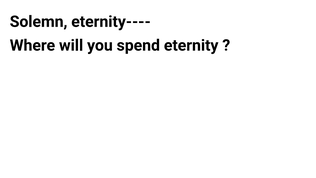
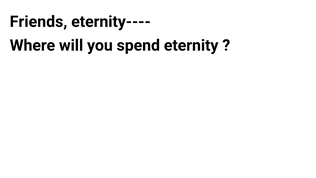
Solemn: Solemn -> Friends (39, 22)
